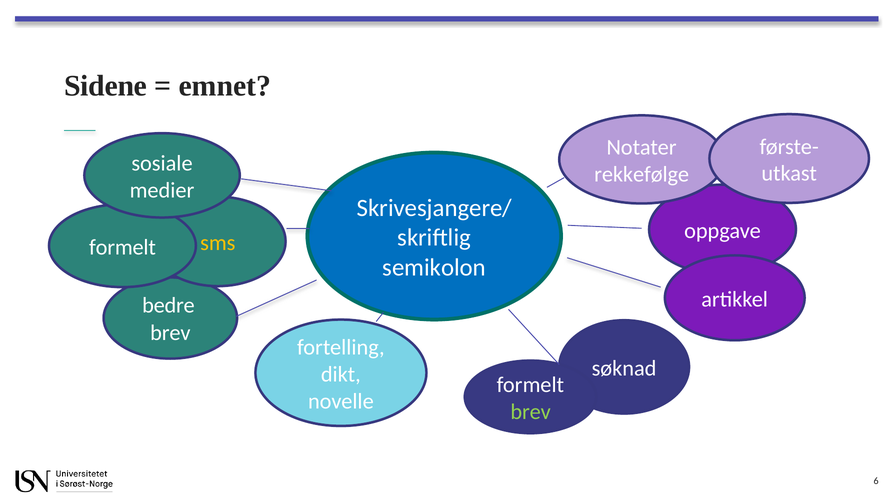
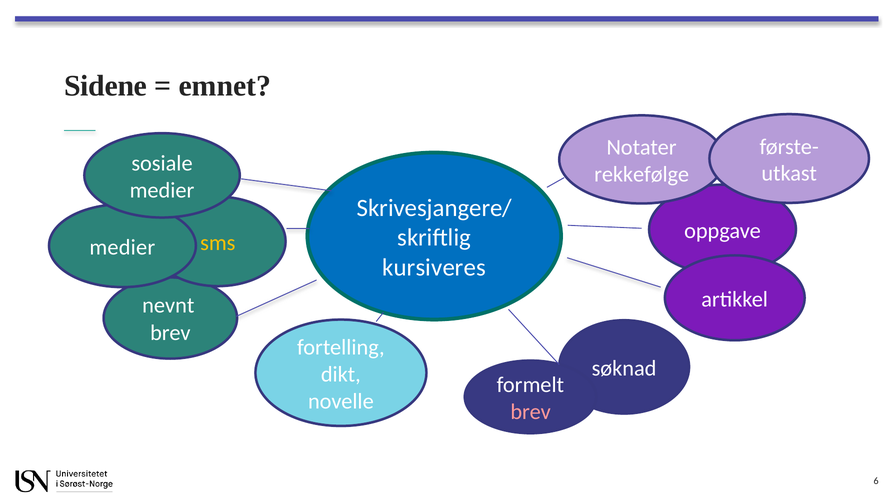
formelt: formelt -> medier (122, 247)
semikolon: semikolon -> kursiveres (434, 268)
bedre: bedre -> nevnt (168, 305)
brev colour: light green -> pink (531, 412)
